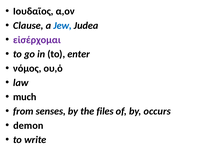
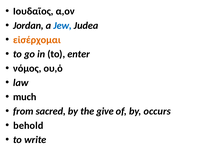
Clause: Clause -> Jordan (28, 26)
εἰσέρχομαι colour: purple -> orange (37, 40)
senses: senses -> sacred (51, 111)
files: files -> give (105, 111)
demon: demon -> behold (28, 125)
